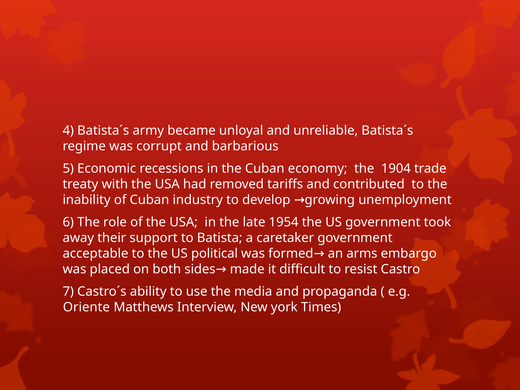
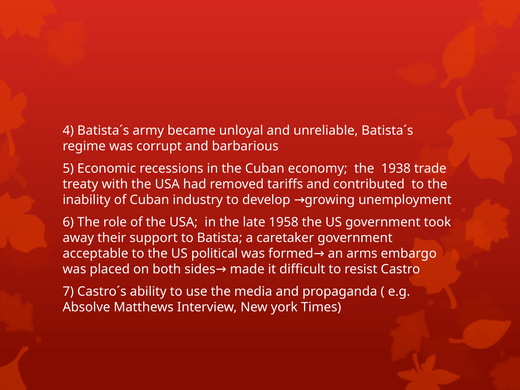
1904: 1904 -> 1938 (396, 169)
1954: 1954 -> 1958 (284, 222)
Oriente: Oriente -> Absolve (86, 307)
